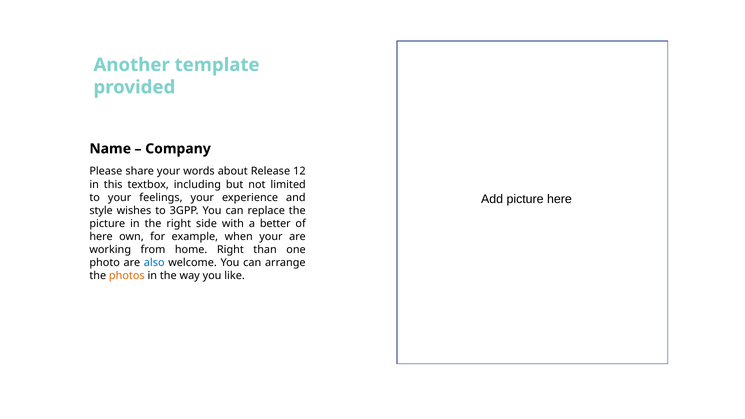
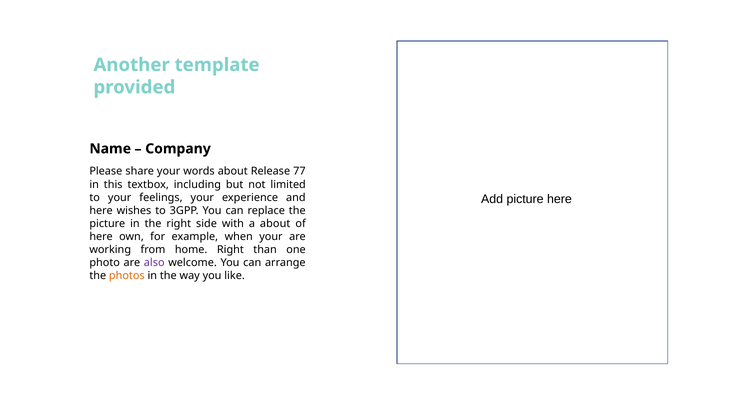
12: 12 -> 77 (299, 171)
style: style -> here (101, 211)
a better: better -> about (275, 224)
also colour: blue -> purple (154, 263)
